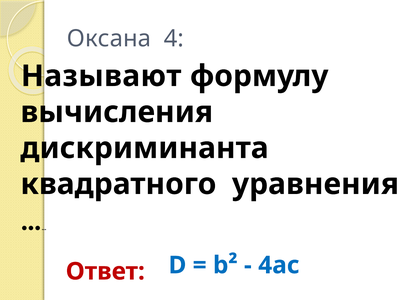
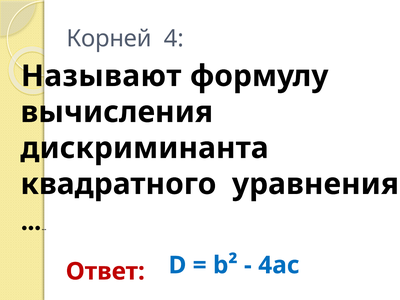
Оксана: Оксана -> Корней (109, 39)
